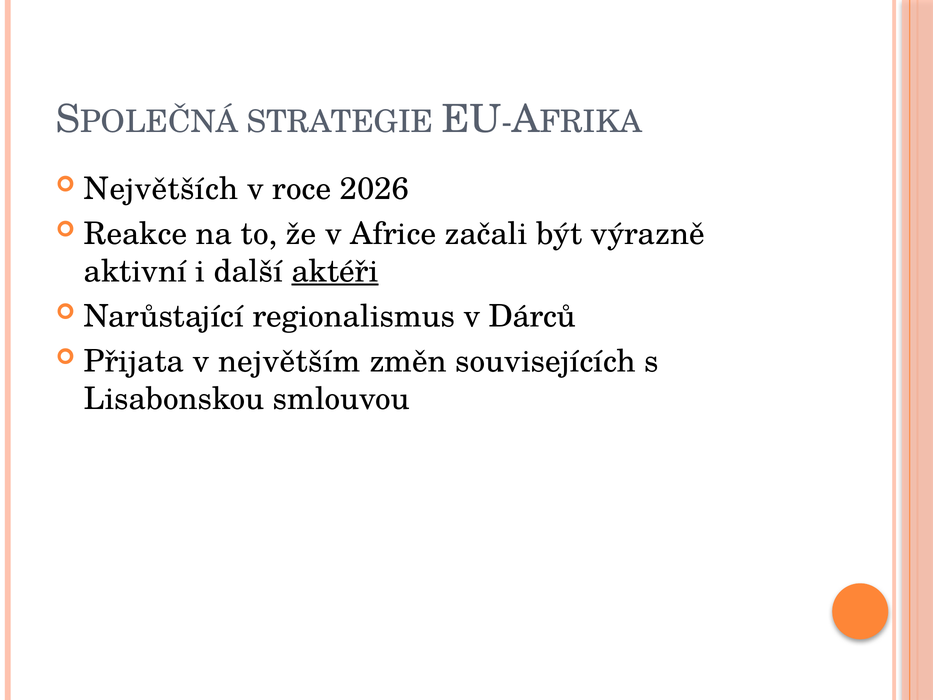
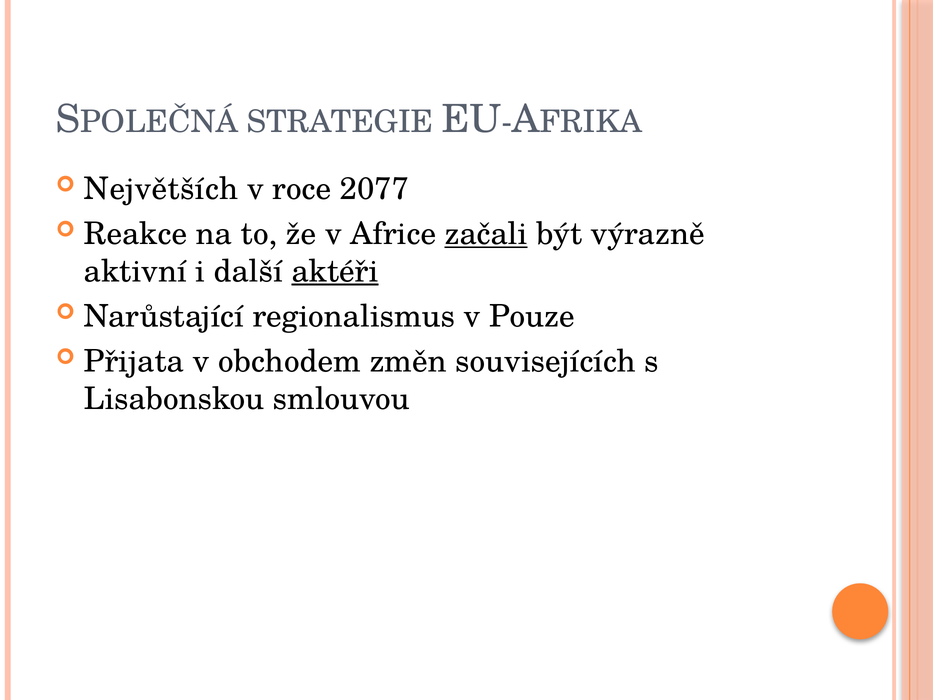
2026: 2026 -> 2077 (374, 189)
začali underline: none -> present (486, 234)
Dárců: Dárců -> Pouze (532, 316)
největším: největším -> obchodem (289, 361)
